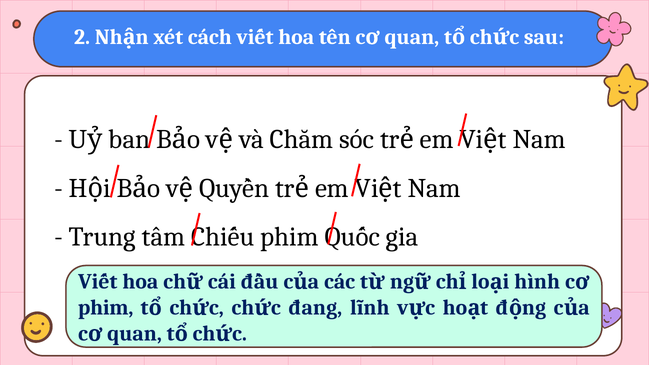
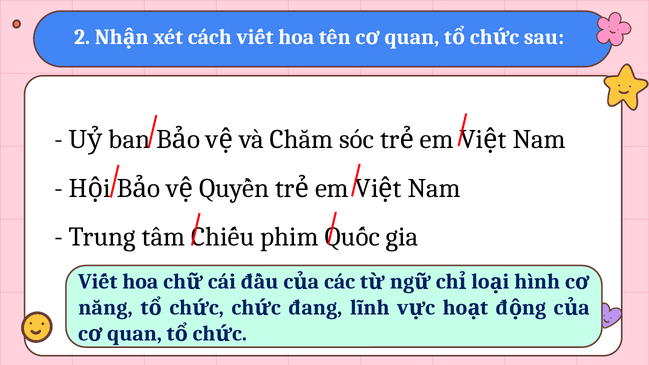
phim: phim -> năng (105, 308)
